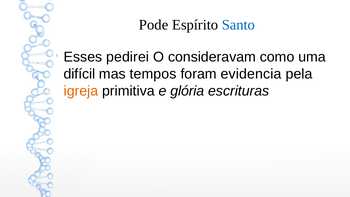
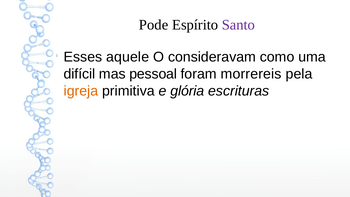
Santo colour: blue -> purple (238, 25)
pedirei: pedirei -> aquele (128, 57)
tempos: tempos -> pessoal (153, 74)
evidencia: evidencia -> morrereis (251, 74)
